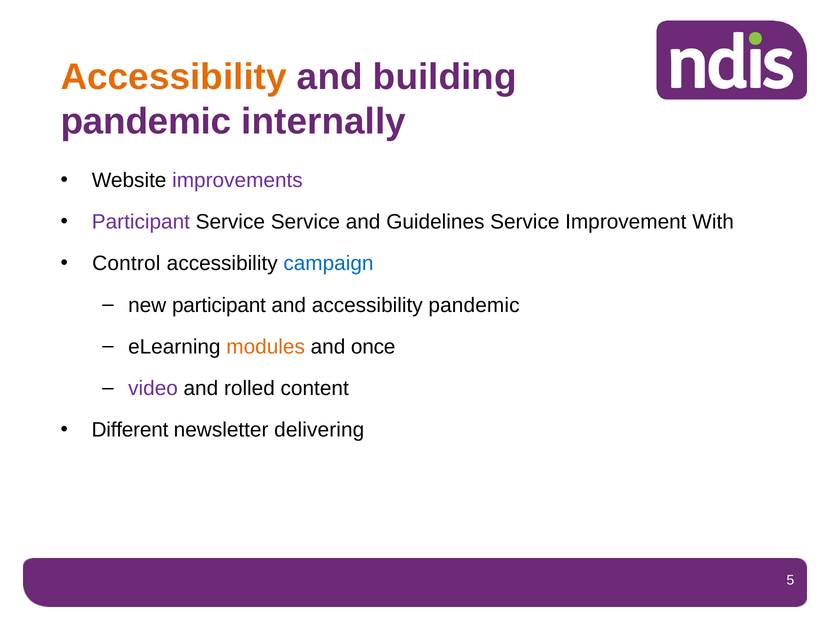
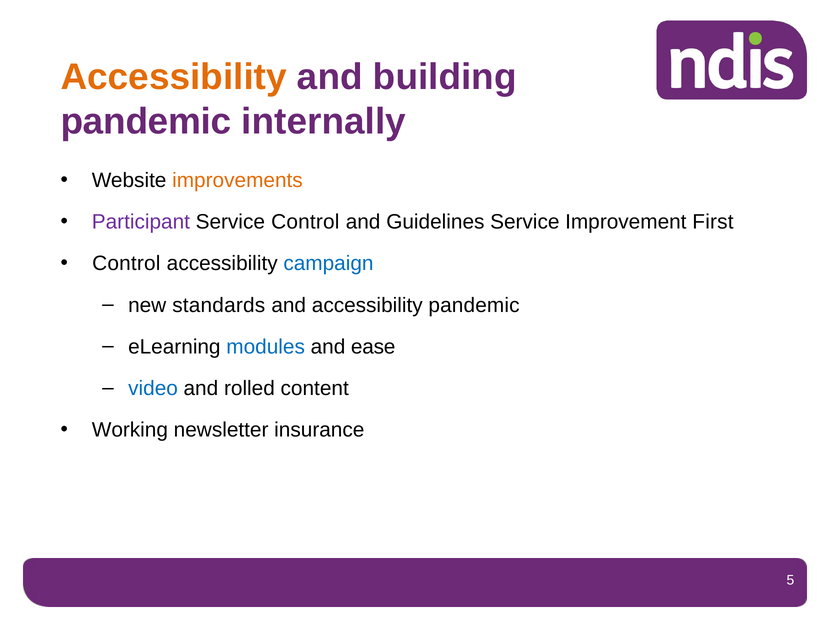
improvements colour: purple -> orange (237, 180)
Service Service: Service -> Control (305, 222)
With: With -> First (713, 222)
new participant: participant -> standards (219, 305)
modules colour: orange -> blue (266, 347)
once: once -> ease (373, 347)
video colour: purple -> blue (153, 388)
Different: Different -> Working (130, 430)
delivering: delivering -> insurance (319, 430)
